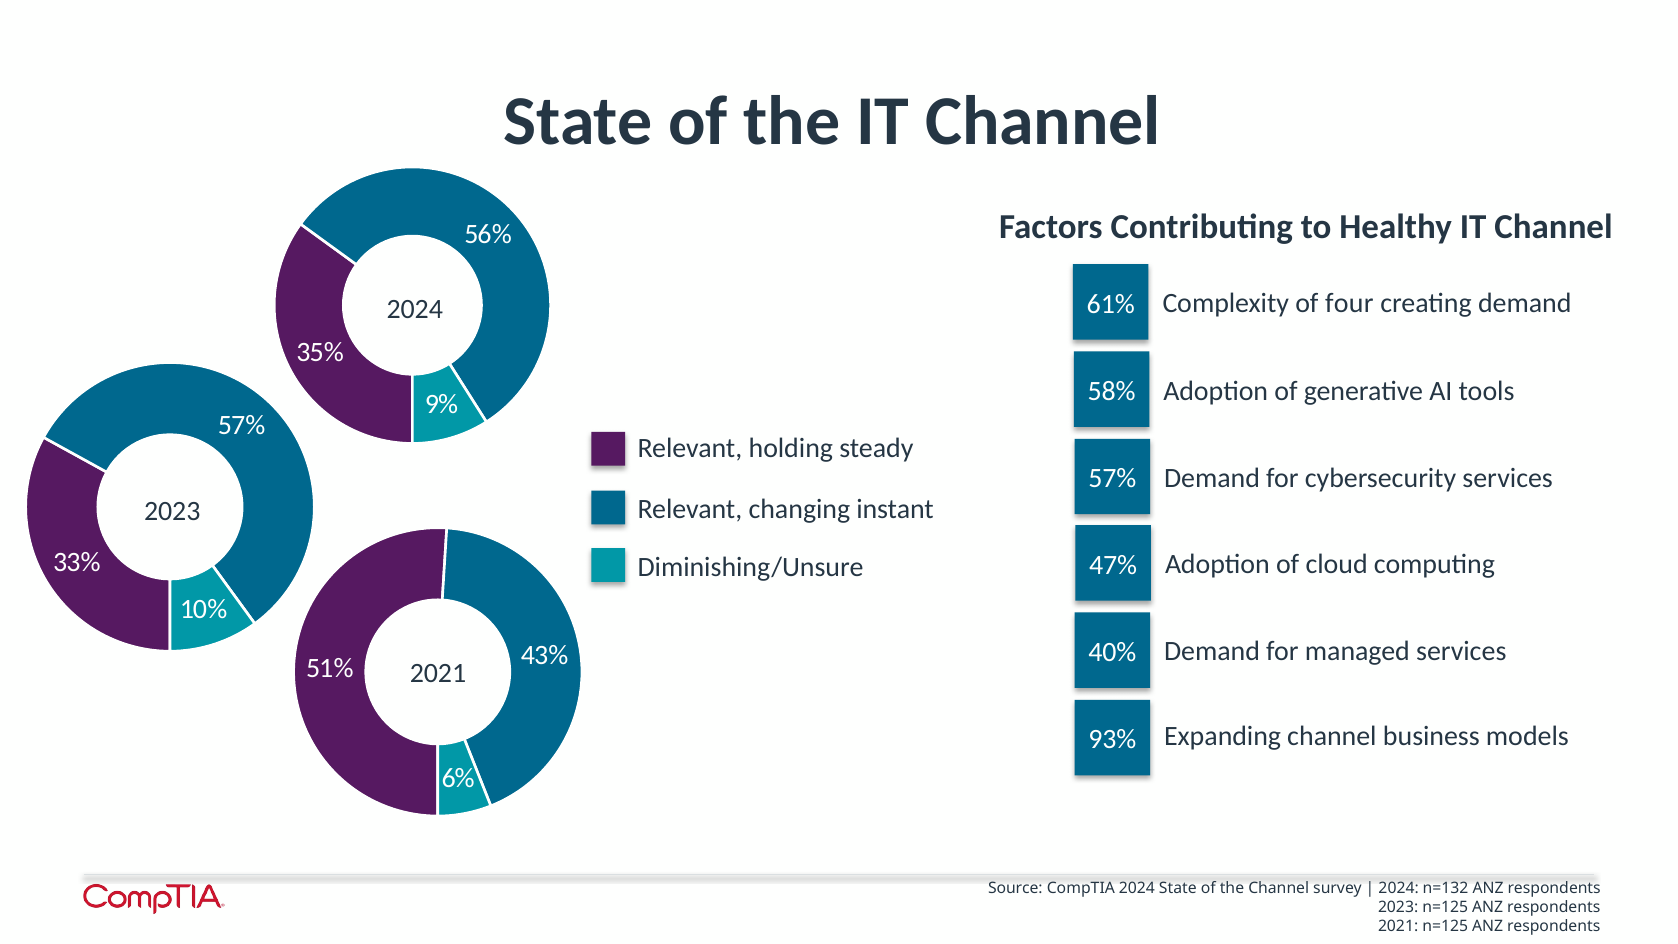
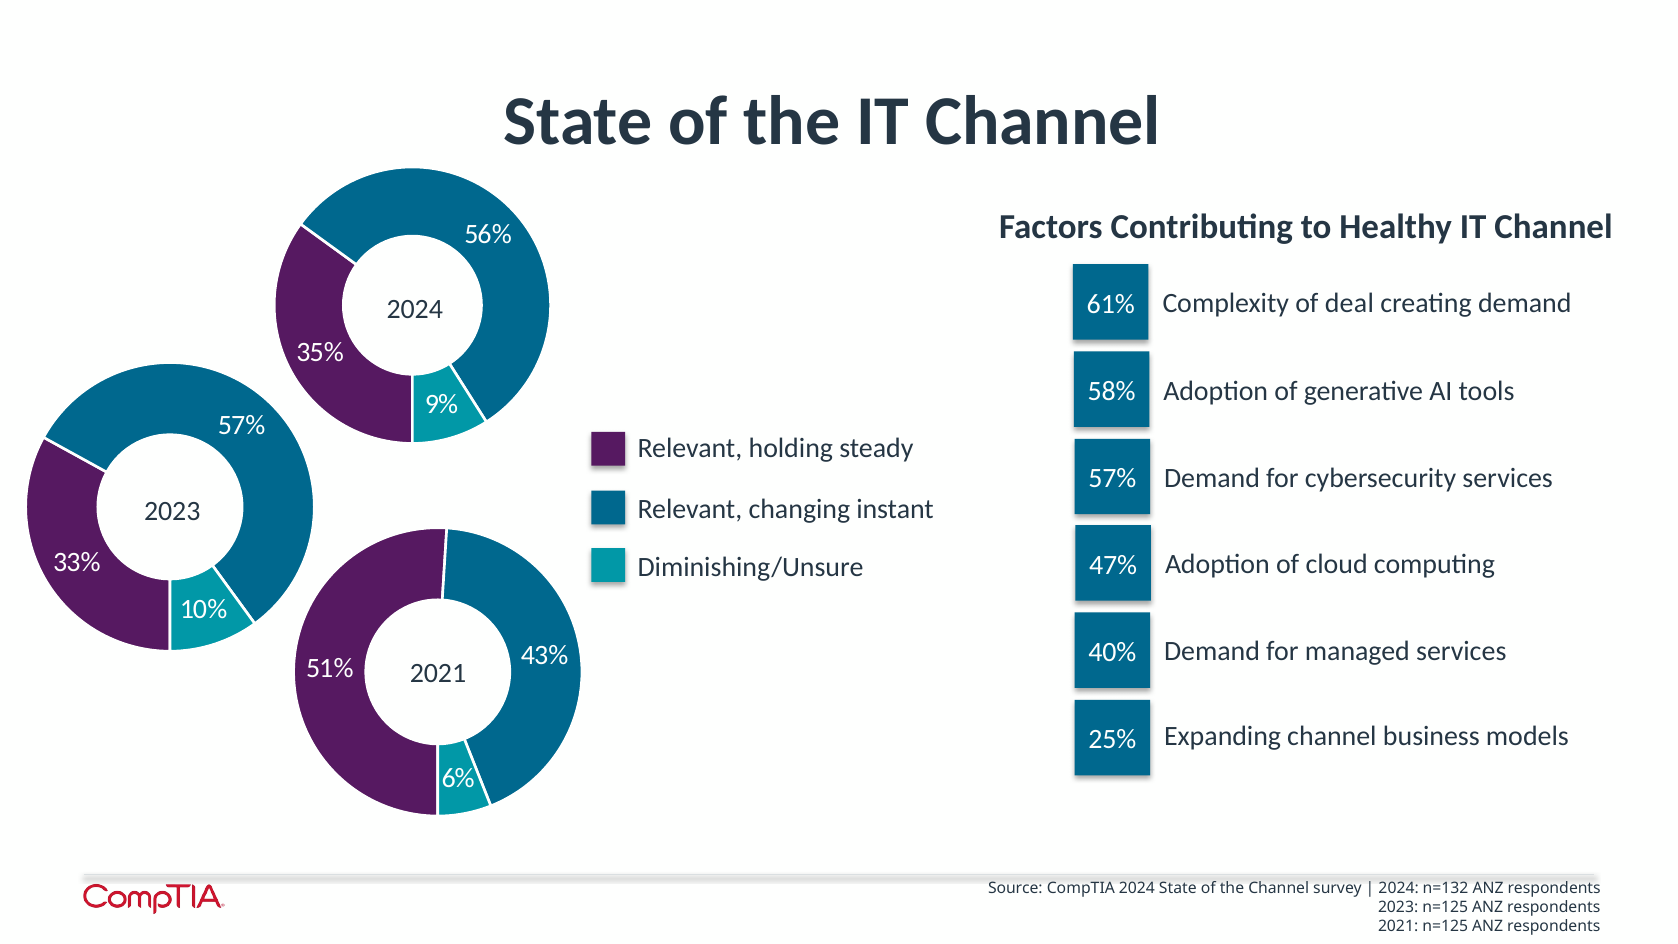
four: four -> deal (1349, 304)
93%: 93% -> 25% (1112, 739)
